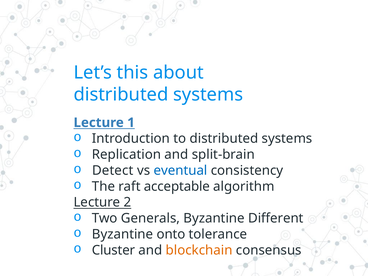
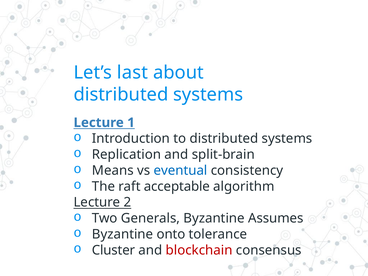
this: this -> last (132, 73)
Detect: Detect -> Means (113, 170)
Different: Different -> Assumes (276, 218)
blockchain colour: orange -> red (199, 250)
